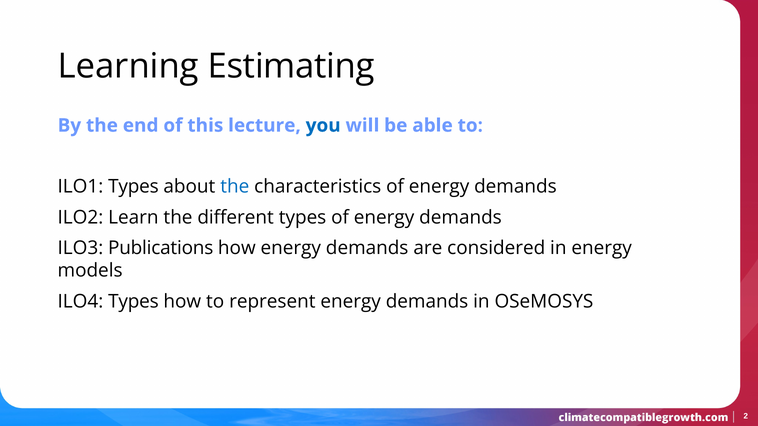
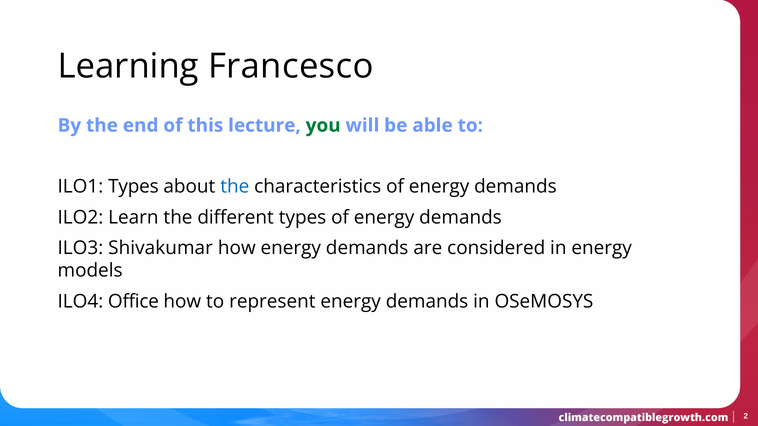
Estimating: Estimating -> Francesco (291, 66)
you colour: blue -> green (323, 126)
Publications: Publications -> Shivakumar (161, 248)
ILO4 Types: Types -> Office (133, 302)
